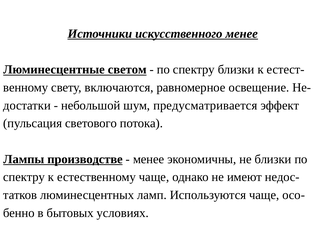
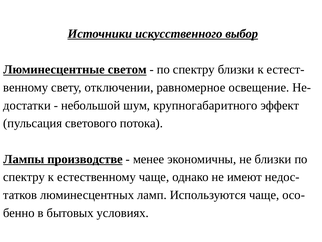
искусственного менее: менее -> выбор (242, 34)
включаются: включаются -> отключении (119, 87)
предусматривается: предусматривается -> крупногабаритного (205, 105)
